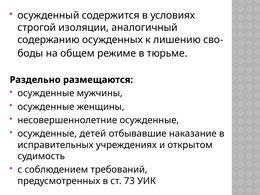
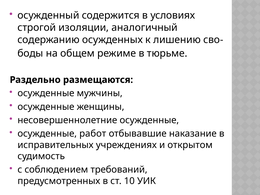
детей: детей -> работ (93, 134)
73: 73 -> 10 (129, 181)
